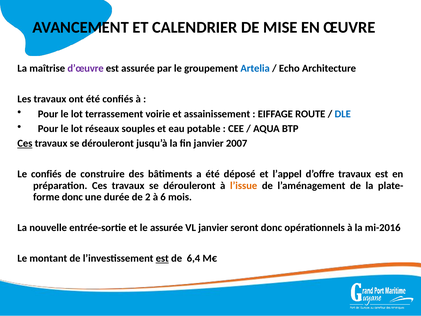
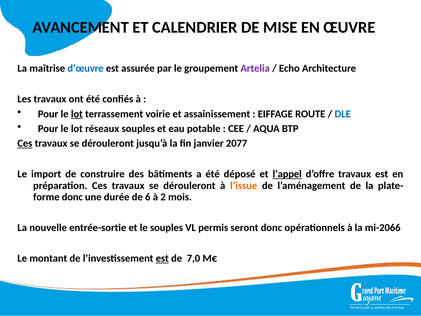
d’œuvre colour: purple -> blue (86, 68)
Artelia colour: blue -> purple (255, 68)
lot underline: none -> present (77, 114)
2007: 2007 -> 2077 (237, 143)
Le confiés: confiés -> import (46, 174)
l’appel underline: none -> present (287, 174)
2: 2 -> 6 (148, 197)
6: 6 -> 2 (163, 197)
le assurée: assurée -> souples (167, 227)
VL janvier: janvier -> permis (213, 227)
mi-2016: mi-2016 -> mi-2066 (383, 227)
6,4: 6,4 -> 7,0 (193, 258)
